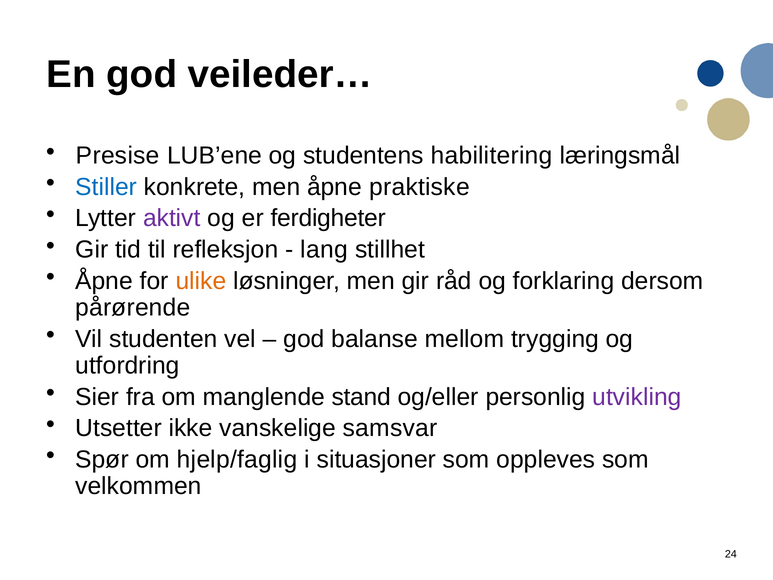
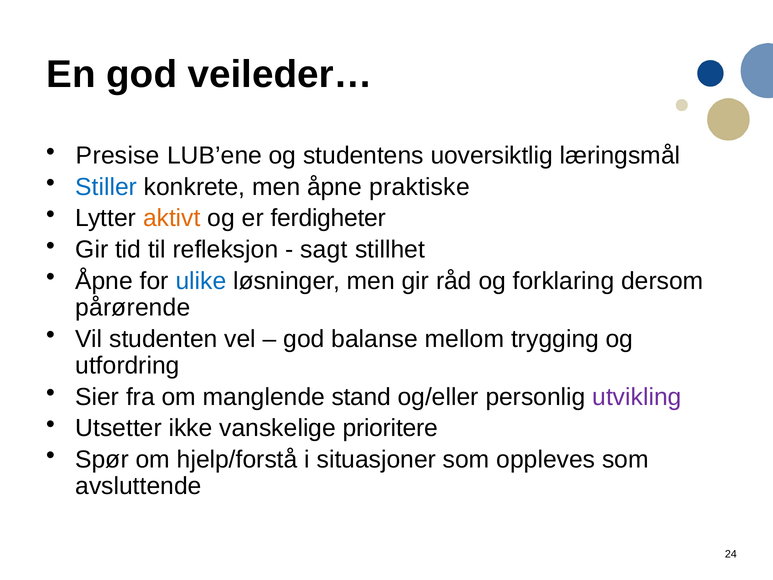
habilitering: habilitering -> uoversiktlig (492, 156)
aktivt colour: purple -> orange (172, 218)
lang: lang -> sagt (324, 250)
ulike colour: orange -> blue (201, 281)
samsvar: samsvar -> prioritere (390, 428)
hjelp/faglig: hjelp/faglig -> hjelp/forstå (237, 459)
velkommen: velkommen -> avsluttende (138, 486)
